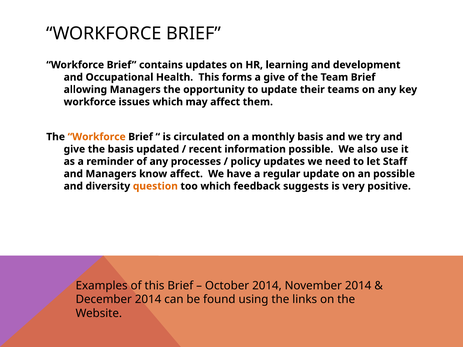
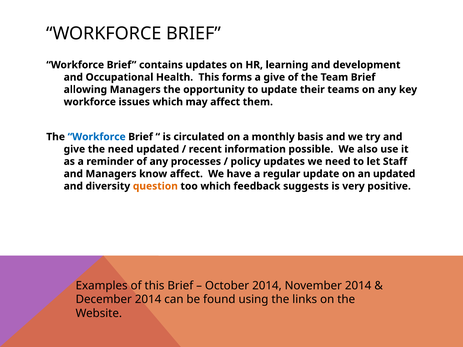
Workforce colour: orange -> blue (97, 137)
the basis: basis -> need (121, 149)
an possible: possible -> updated (394, 174)
